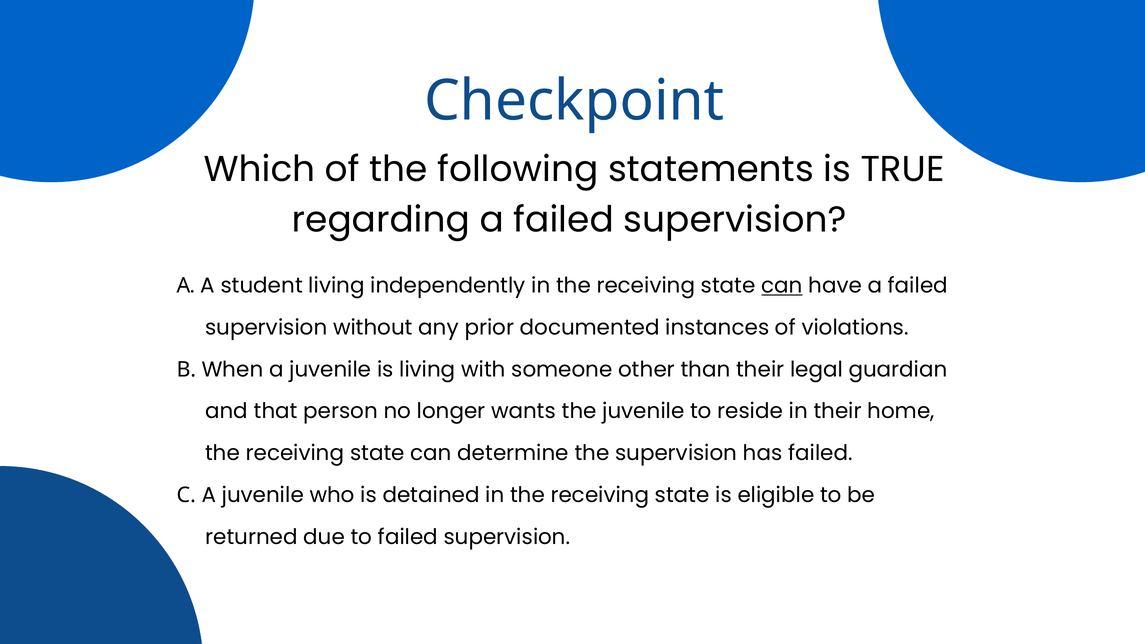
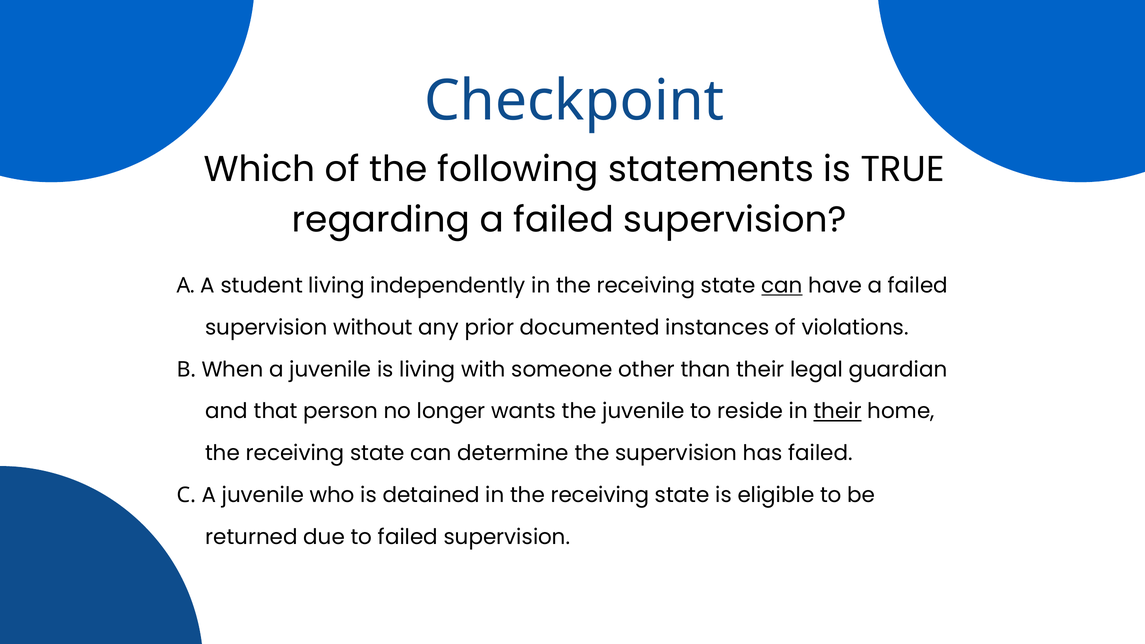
their underline: none -> present (838, 411)
